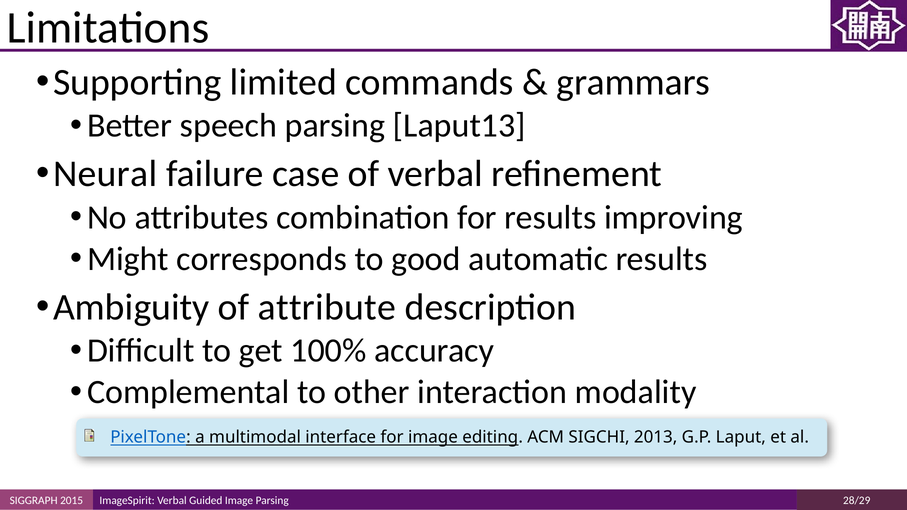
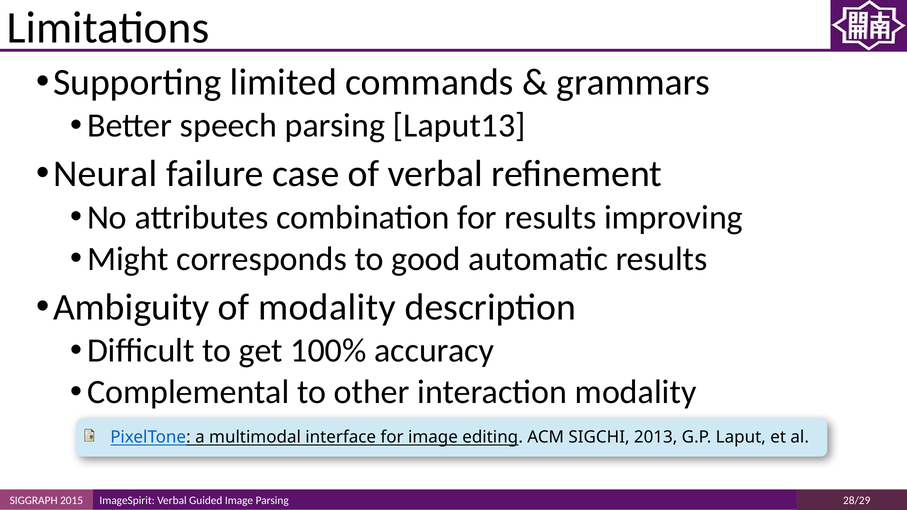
of attribute: attribute -> modality (327, 307)
